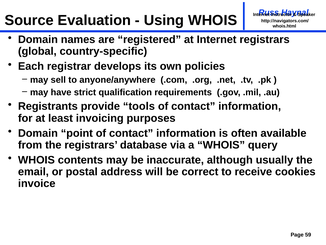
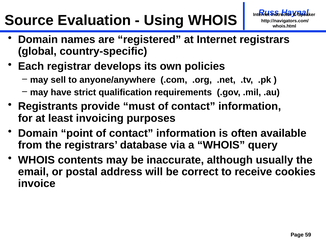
tools: tools -> must (139, 106)
